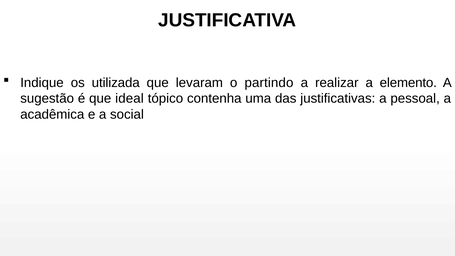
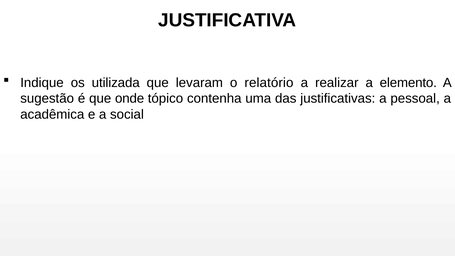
partindo: partindo -> relatório (269, 83)
ideal: ideal -> onde (130, 99)
